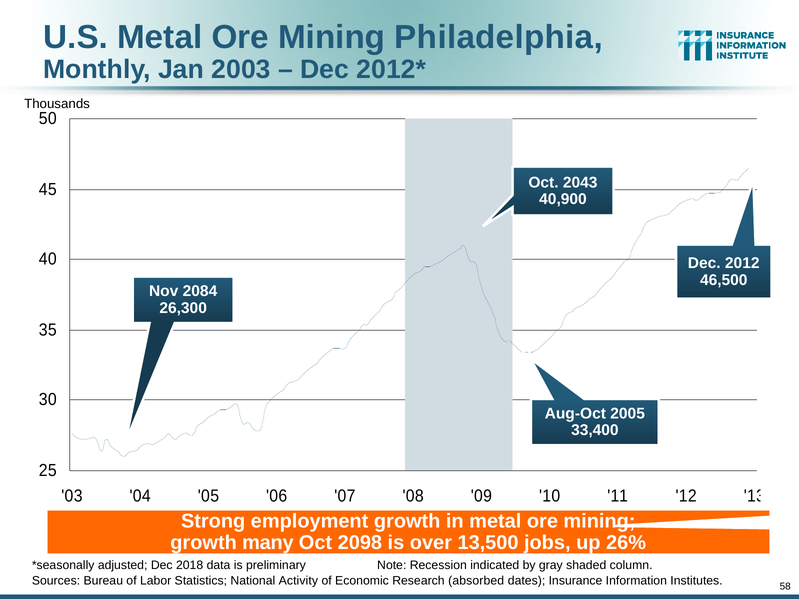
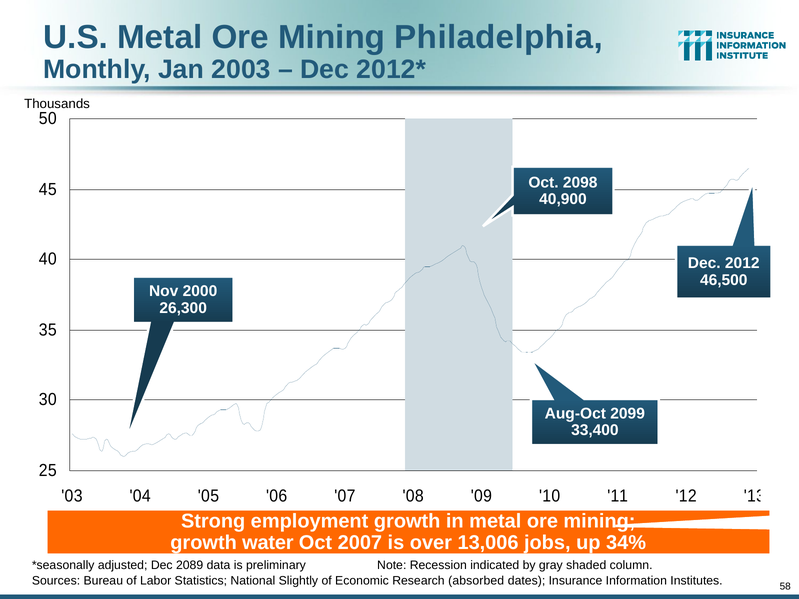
2043: 2043 -> 2098 (580, 183)
2084: 2084 -> 2000 (200, 291)
2005: 2005 -> 2099 (628, 414)
many: many -> water (268, 543)
2098: 2098 -> 2007 (360, 543)
13,500: 13,500 -> 13,006 (488, 543)
26%: 26% -> 34% (626, 543)
2018: 2018 -> 2089 (190, 565)
Activity: Activity -> Slightly (298, 581)
